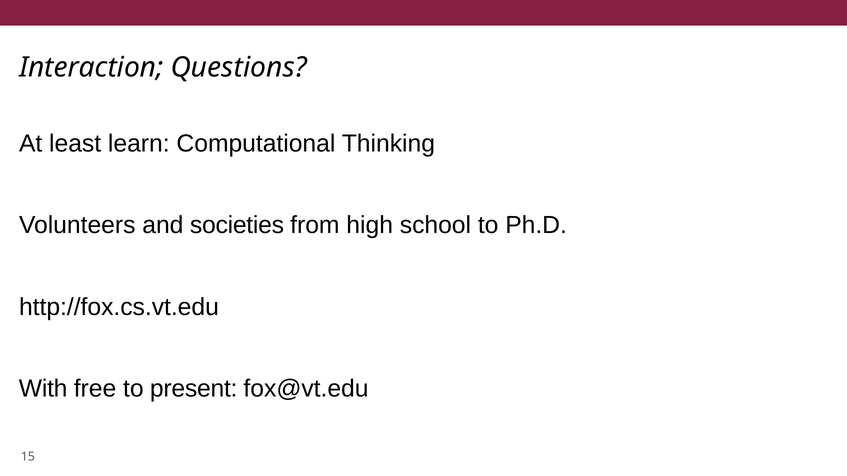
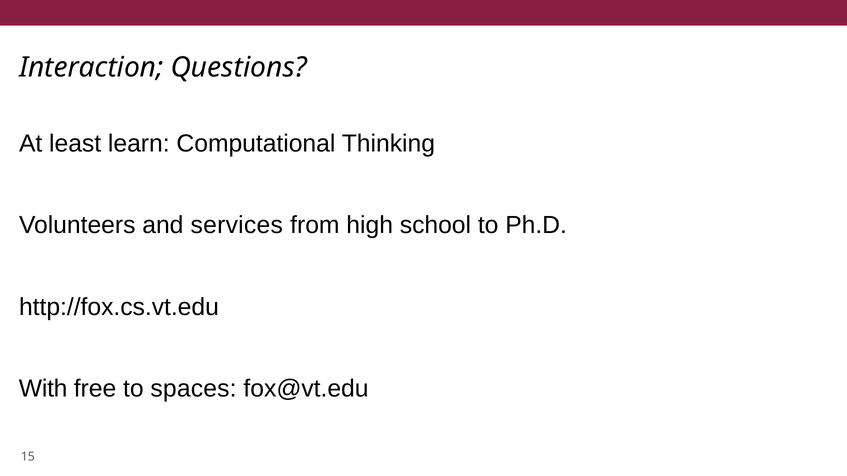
societies: societies -> services (237, 226)
present: present -> spaces (194, 389)
